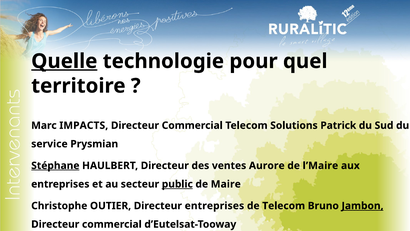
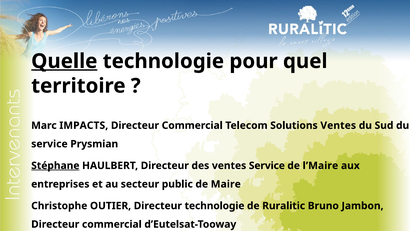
Solutions Patrick: Patrick -> Ventes (338, 125)
ventes Aurore: Aurore -> Service (267, 165)
public underline: present -> none (177, 184)
Directeur entreprises: entreprises -> technologie (215, 205)
de Telecom: Telecom -> Ruralitic (284, 205)
Jambon underline: present -> none (363, 205)
